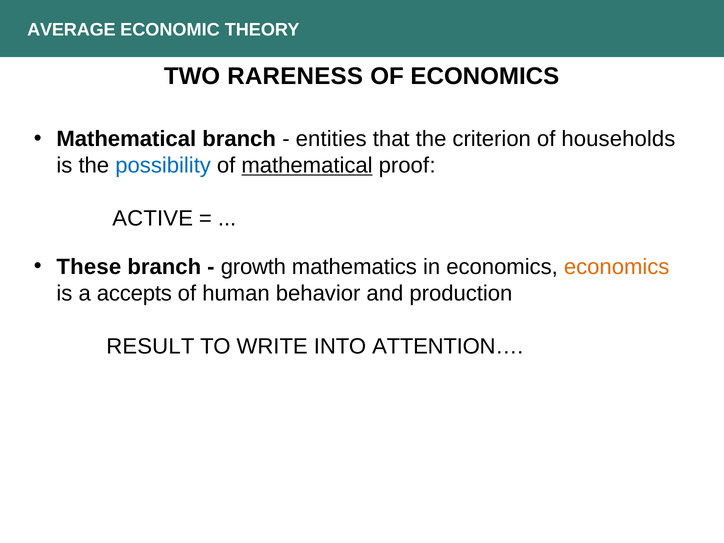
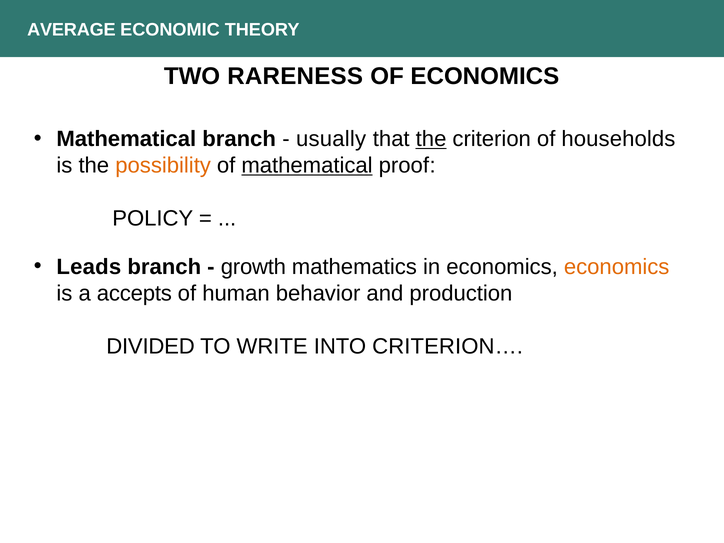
entities: entities -> usually (331, 139)
the underline: none -> present (431, 139)
possibility colour: blue -> orange (163, 165)
ACTIVE: ACTIVE -> POLICY (153, 219)
These: These -> Leads (89, 267)
RESULT: RESULT -> DIVIDED (151, 346)
ATTENTION…: ATTENTION… -> CRITERION… (448, 346)
